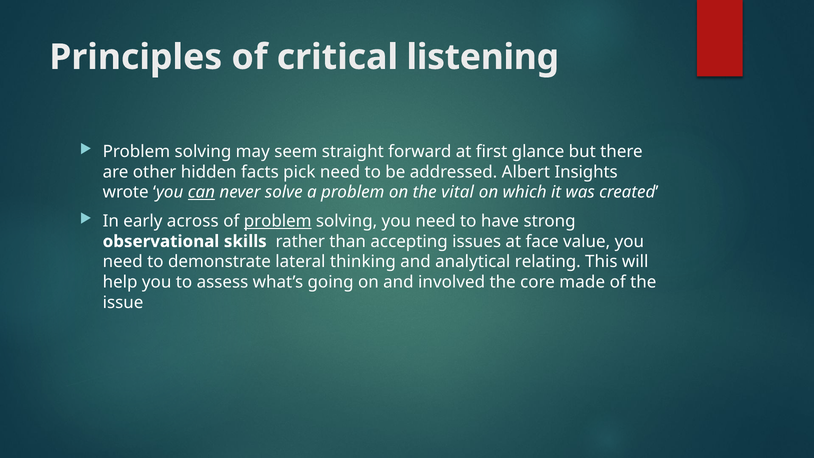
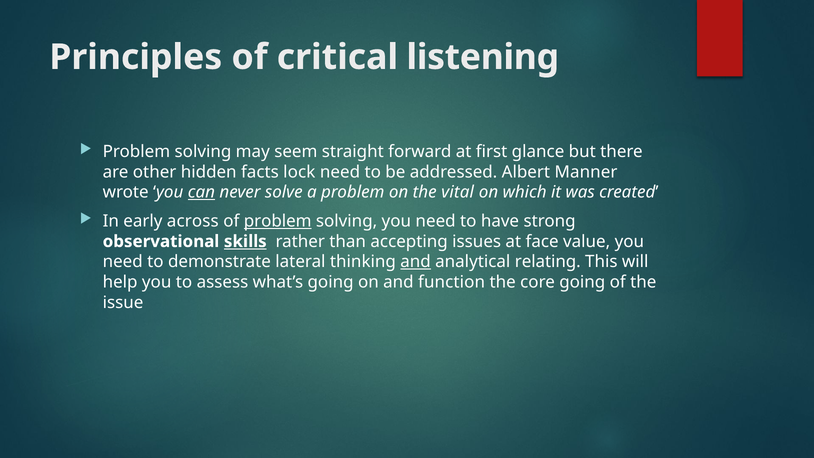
pick: pick -> lock (299, 172)
Insights: Insights -> Manner (586, 172)
skills underline: none -> present (245, 241)
and underline: none -> present (416, 262)
involved: involved -> function (452, 282)
core made: made -> going (582, 282)
